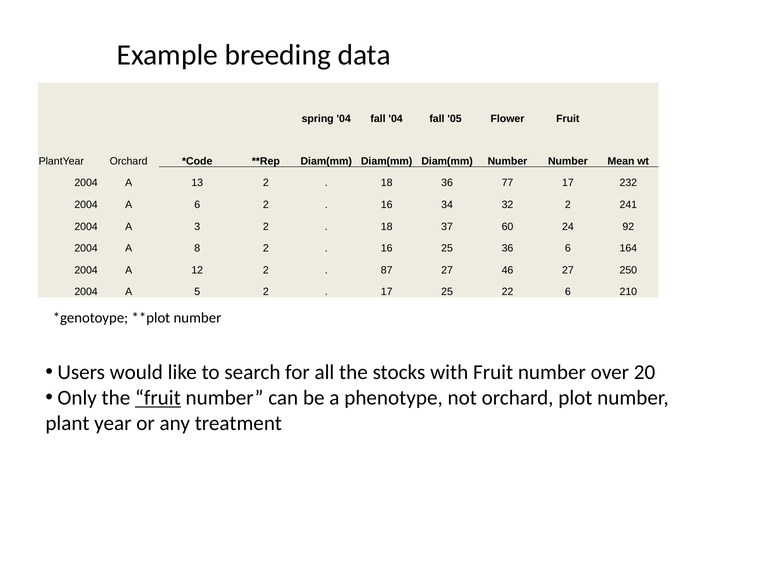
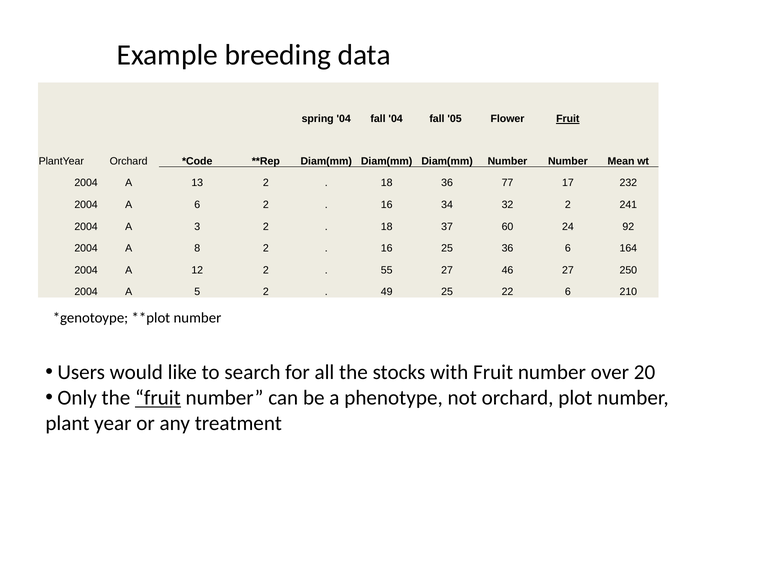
Fruit underline: none -> present (568, 119)
87: 87 -> 55 (387, 270)
17: 17 -> 49 (387, 292)
